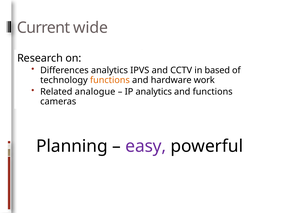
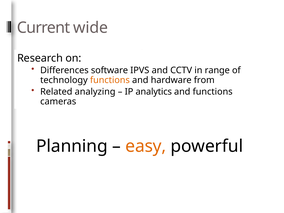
Differences analytics: analytics -> software (109, 70)
based: based -> range (217, 70)
work: work -> from (204, 80)
analogue: analogue -> analyzing (95, 92)
easy colour: purple -> orange (146, 146)
